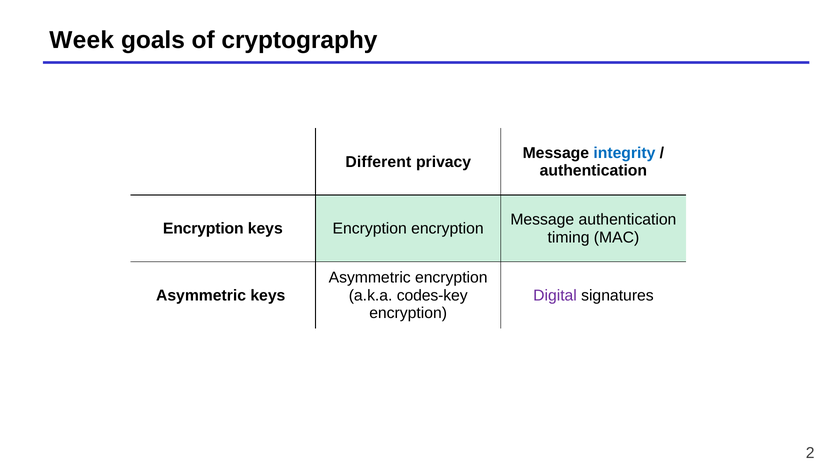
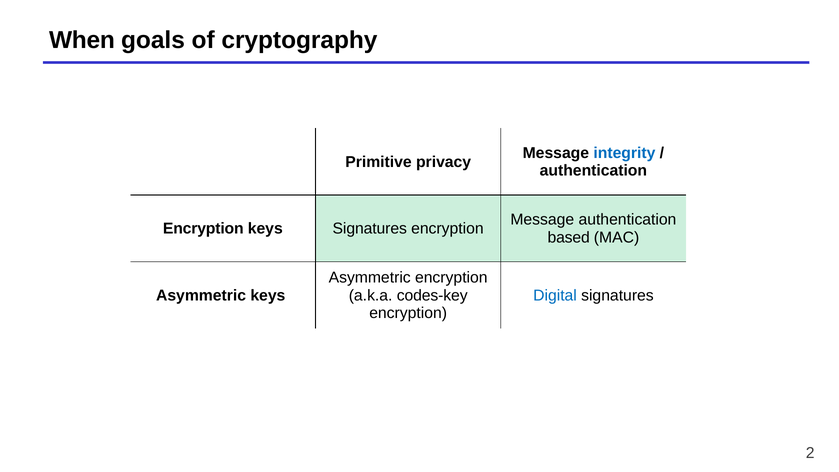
Week: Week -> When (82, 40)
Different: Different -> Primitive (378, 162)
keys Encryption: Encryption -> Signatures (370, 229)
timing: timing -> based (569, 237)
Digital colour: purple -> blue (555, 295)
